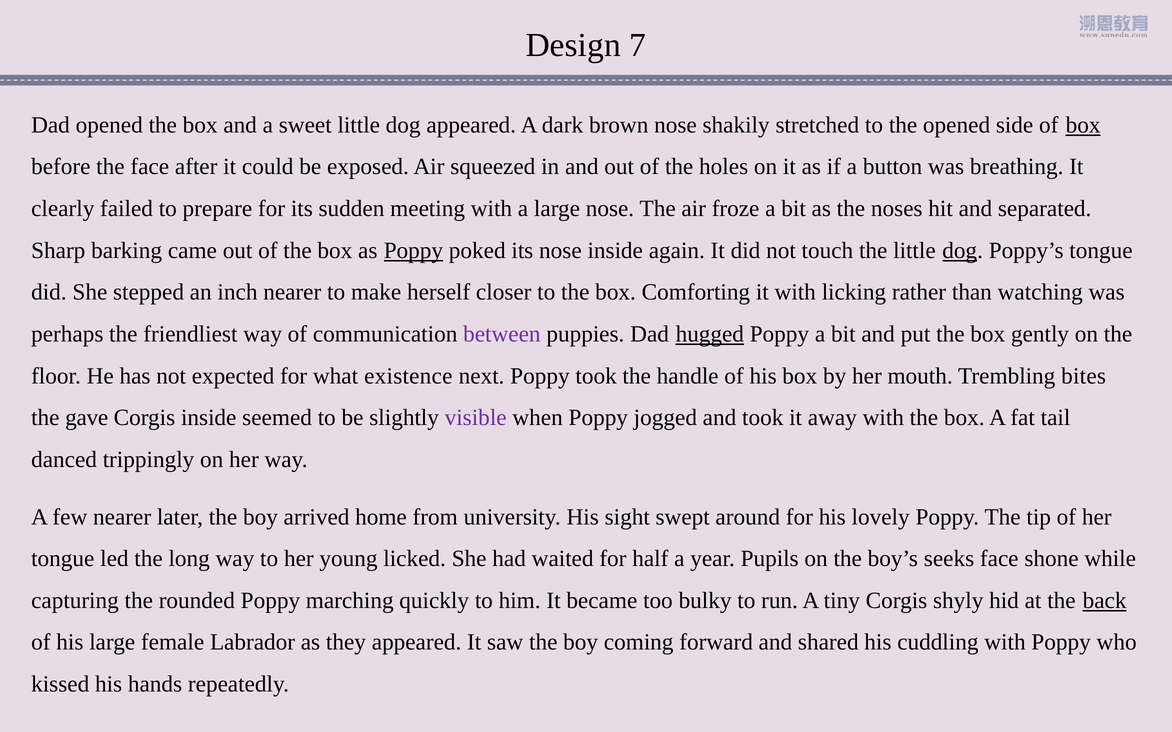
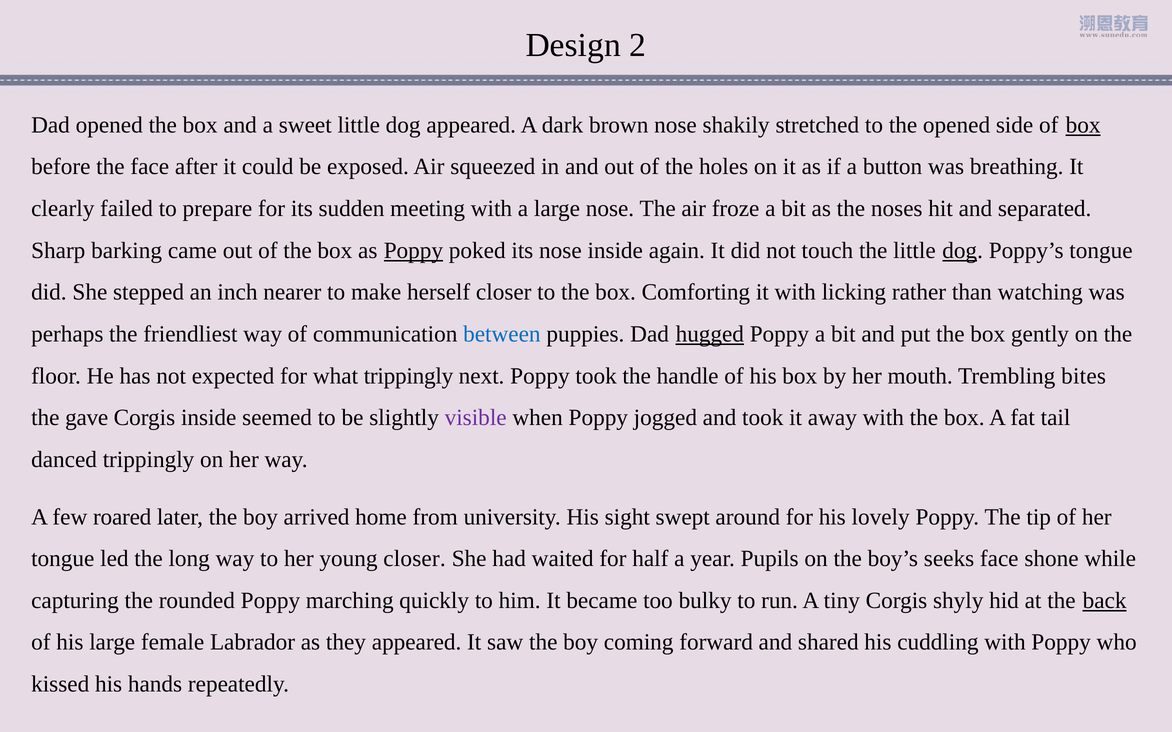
7: 7 -> 2 (638, 45)
between colour: purple -> blue (502, 334)
what existence: existence -> trippingly (409, 376)
few nearer: nearer -> roared (122, 517)
young licked: licked -> closer (415, 559)
